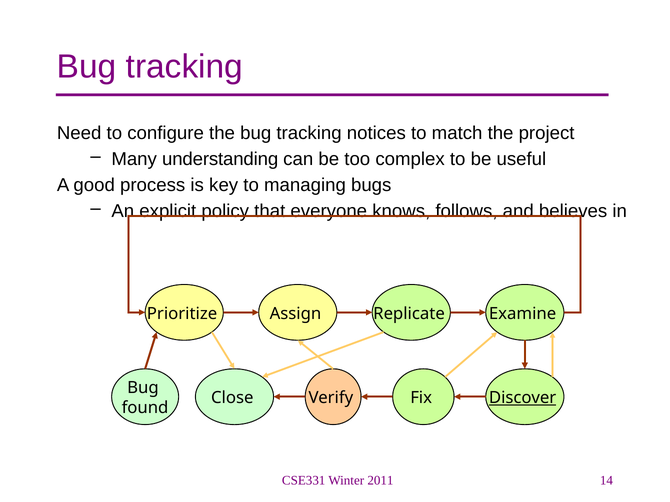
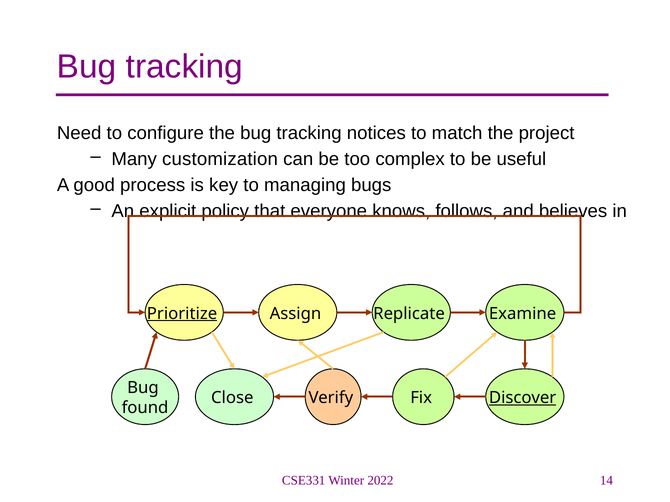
understanding: understanding -> customization (220, 159)
Prioritize underline: none -> present (182, 314)
2011: 2011 -> 2022 (380, 481)
